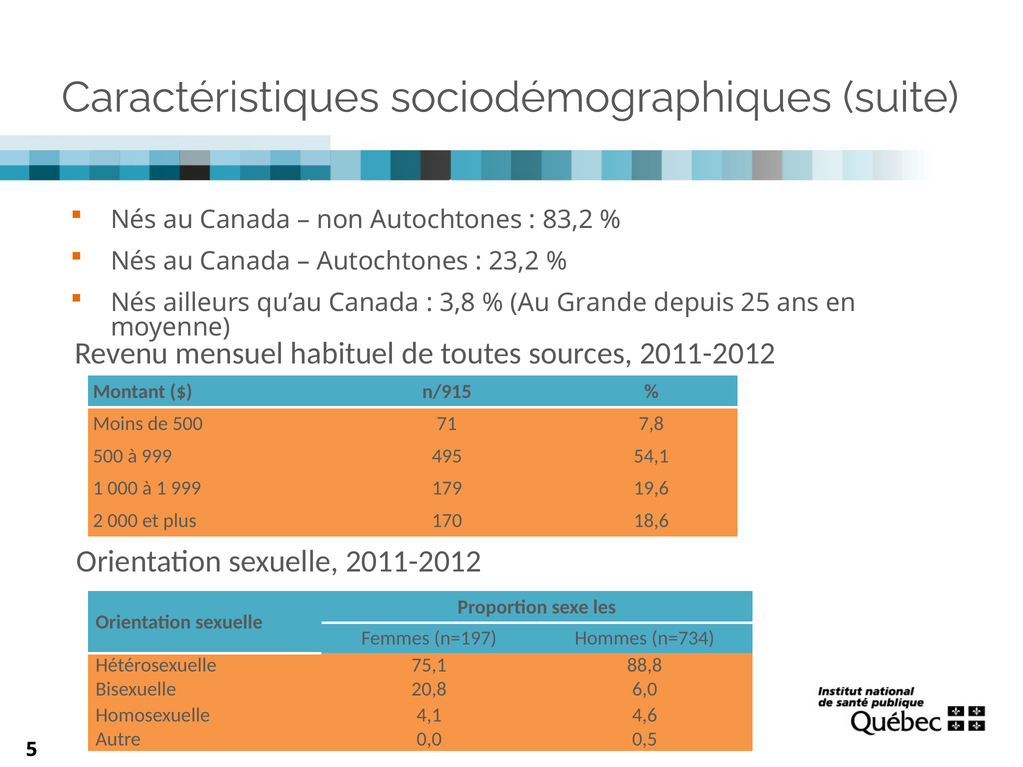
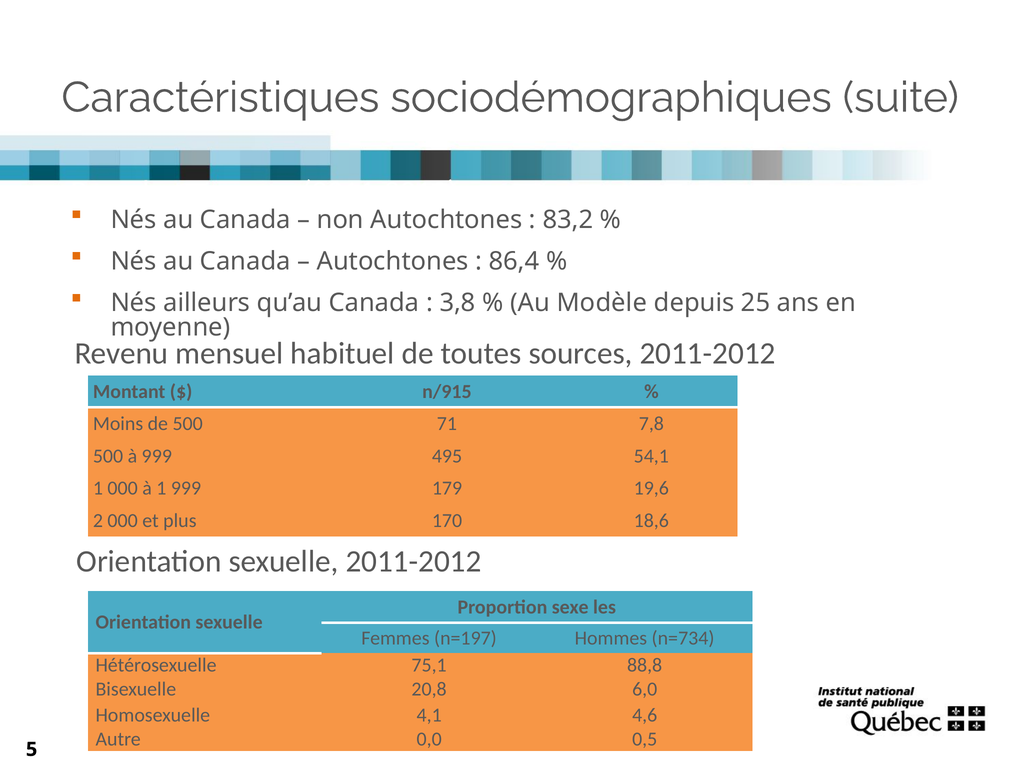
23,2: 23,2 -> 86,4 (514, 261)
Grande: Grande -> Modèle (602, 303)
